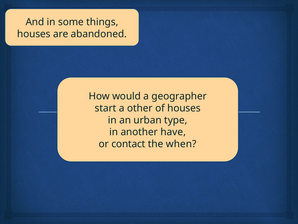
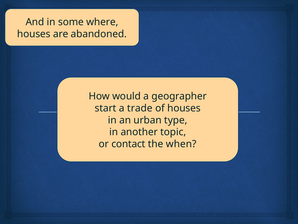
things: things -> where (102, 22)
other: other -> trade (140, 108)
have: have -> topic (173, 132)
